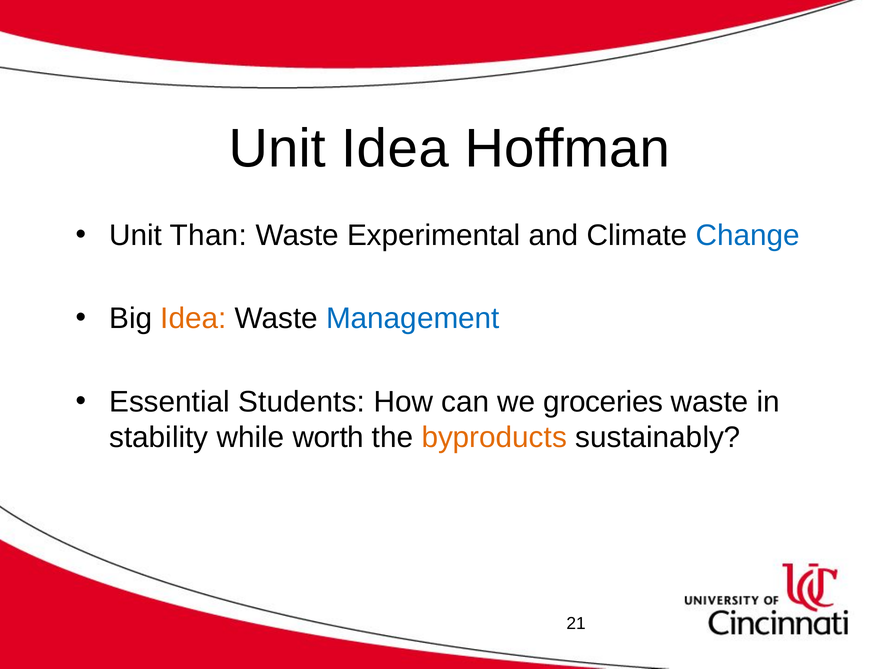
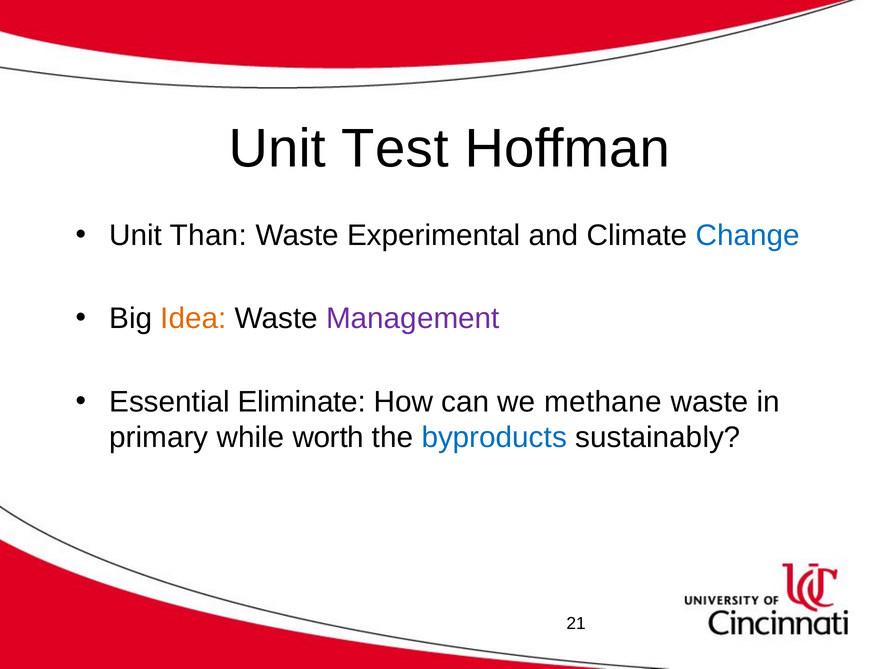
Unit Idea: Idea -> Test (395, 149)
Management colour: blue -> purple (413, 319)
Students: Students -> Eliminate (302, 402)
groceries: groceries -> methane (603, 402)
stability: stability -> primary (159, 438)
byproducts colour: orange -> blue (494, 438)
